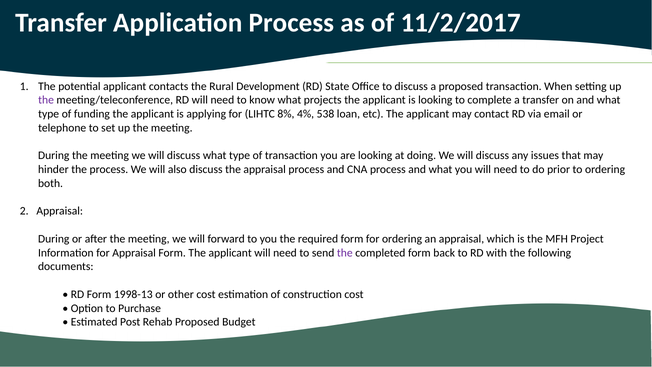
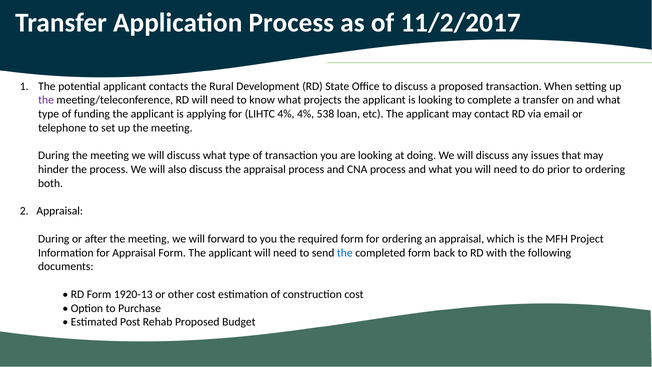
LIHTC 8%: 8% -> 4% (286, 114)
the colour: purple -> blue (345, 253)
1998-13: 1998-13 -> 1920-13 (133, 294)
